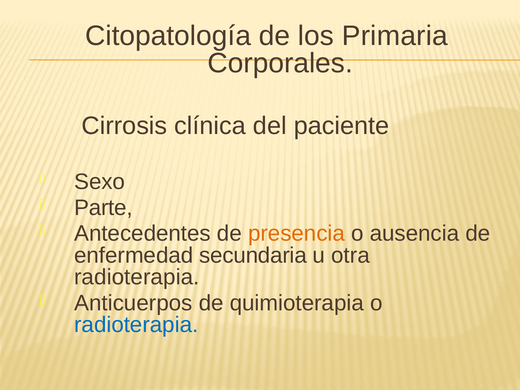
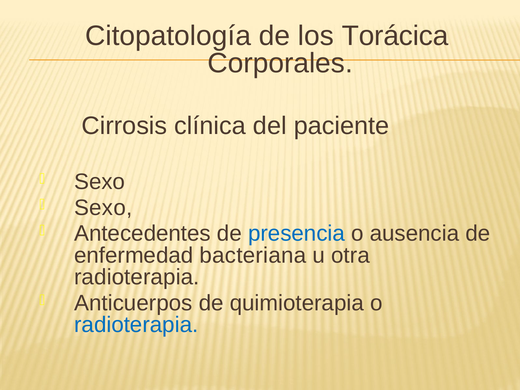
Primaria: Primaria -> Torácica (395, 36)
Parte: Parte -> Sexo (103, 208)
presencia colour: orange -> blue (297, 234)
secundaria: secundaria -> bacteriana (253, 255)
